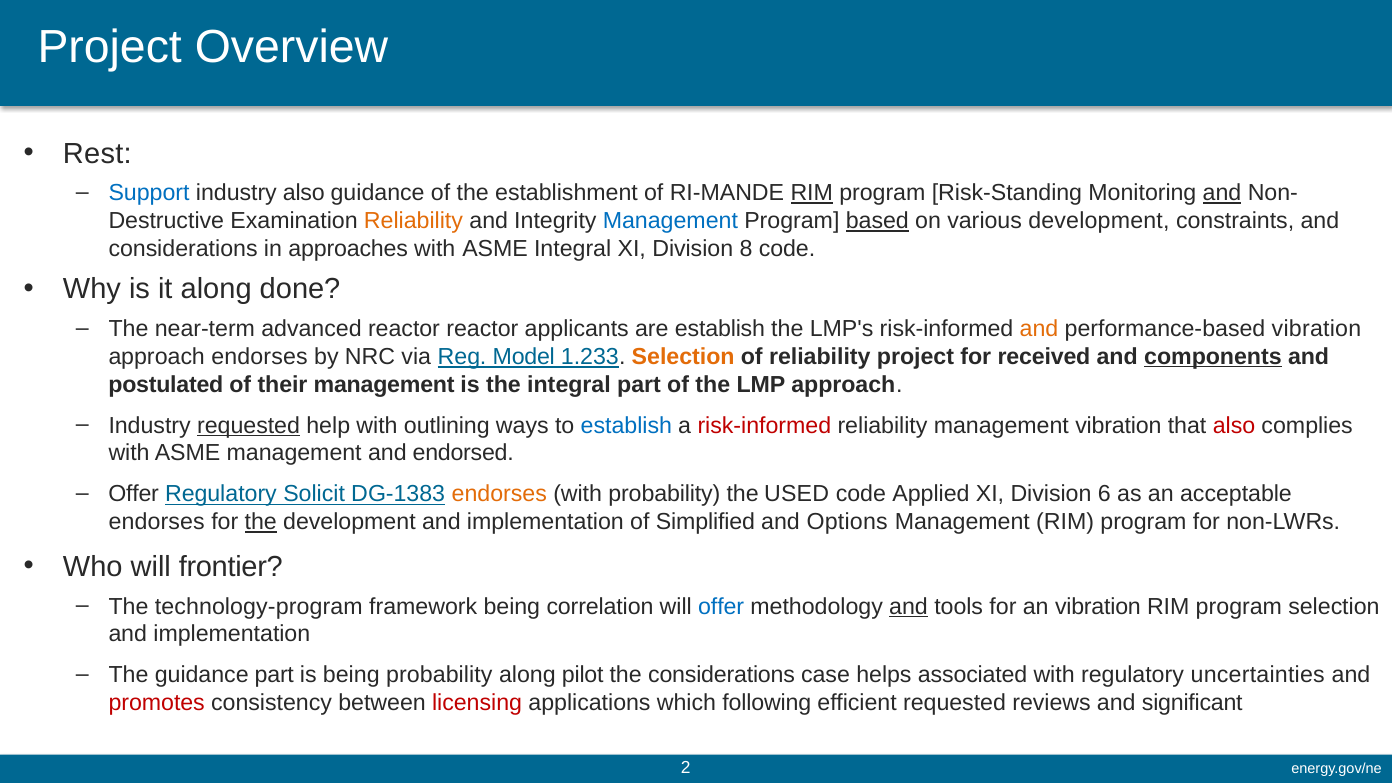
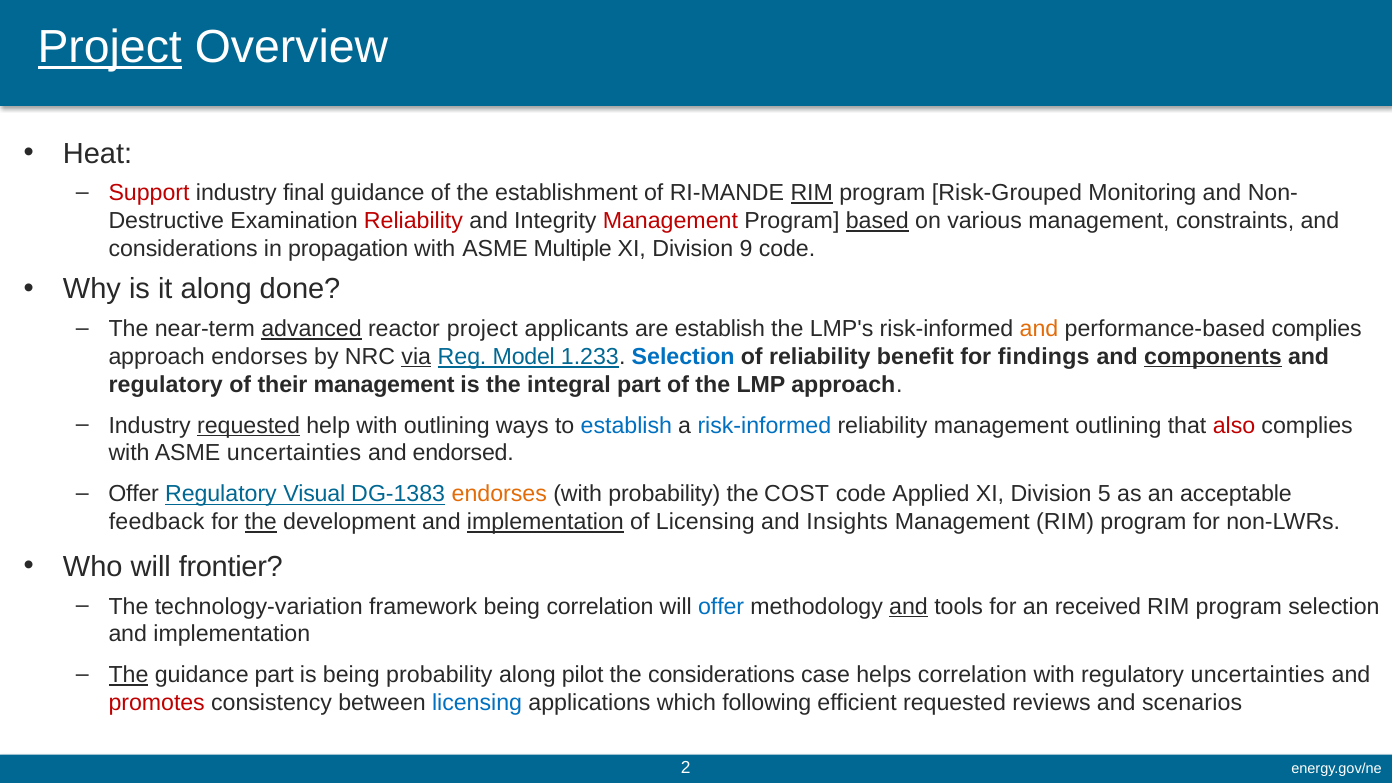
Project underline: none -> present (110, 47)
Rest: Rest -> Heat (98, 154)
Support colour: blue -> red (149, 193)
industry also: also -> final (304, 193)
Risk-Standing: Risk-Standing -> Risk-Grouped (1007, 193)
and underline: present -> none (1222, 193)
Reliability colour: orange -> red (413, 221)
Management colour: blue -> red (670, 221)
various development: development -> management (1099, 221)
approaches: approaches -> propagation (348, 249)
ASME Integral: Integral -> Multiple (573, 249)
8: 8 -> 9 (746, 249)
advanced underline: none -> present (312, 329)
reactor reactor: reactor -> project (482, 329)
performance-based vibration: vibration -> complies (1317, 329)
via underline: none -> present (416, 357)
Selection colour: orange -> blue (683, 357)
reliability project: project -> benefit (915, 357)
received: received -> findings (1044, 357)
postulated: postulated -> regulatory (166, 385)
risk-informed colour: red -> blue (764, 425)
management vibration: vibration -> outlining (1118, 425)
ASME management: management -> uncertainties (294, 453)
Solicit: Solicit -> Visual (314, 494)
USED: USED -> COST (797, 494)
6: 6 -> 5 (1104, 494)
endorses: endorses -> feedback (157, 522)
implementation underline: none -> present (545, 522)
of Simplified: Simplified -> Licensing (705, 522)
Options: Options -> Insights (847, 522)
technology-program: technology-program -> technology-variation (259, 606)
an vibration: vibration -> received (1098, 606)
The underline: none -> present (128, 675)
helps associated: associated -> correlation (973, 675)
licensing colour: red -> blue (477, 703)
significant: significant -> scenarios (1192, 703)
